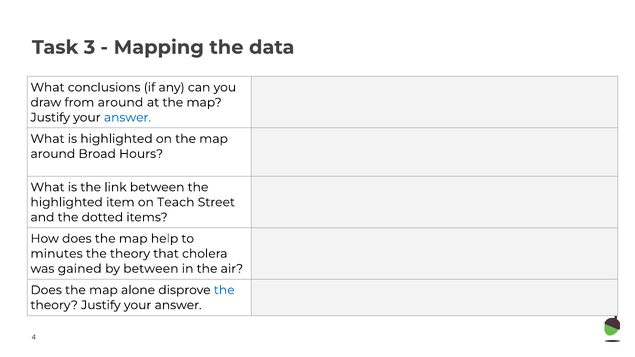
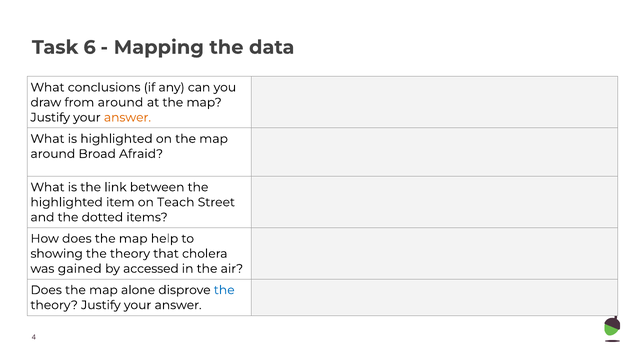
3: 3 -> 6 (90, 47)
answer colour: blue -> orange (127, 117)
Hours: Hours -> Afraid (141, 154)
minutes: minutes -> showing (57, 254)
by between: between -> accessed (151, 269)
